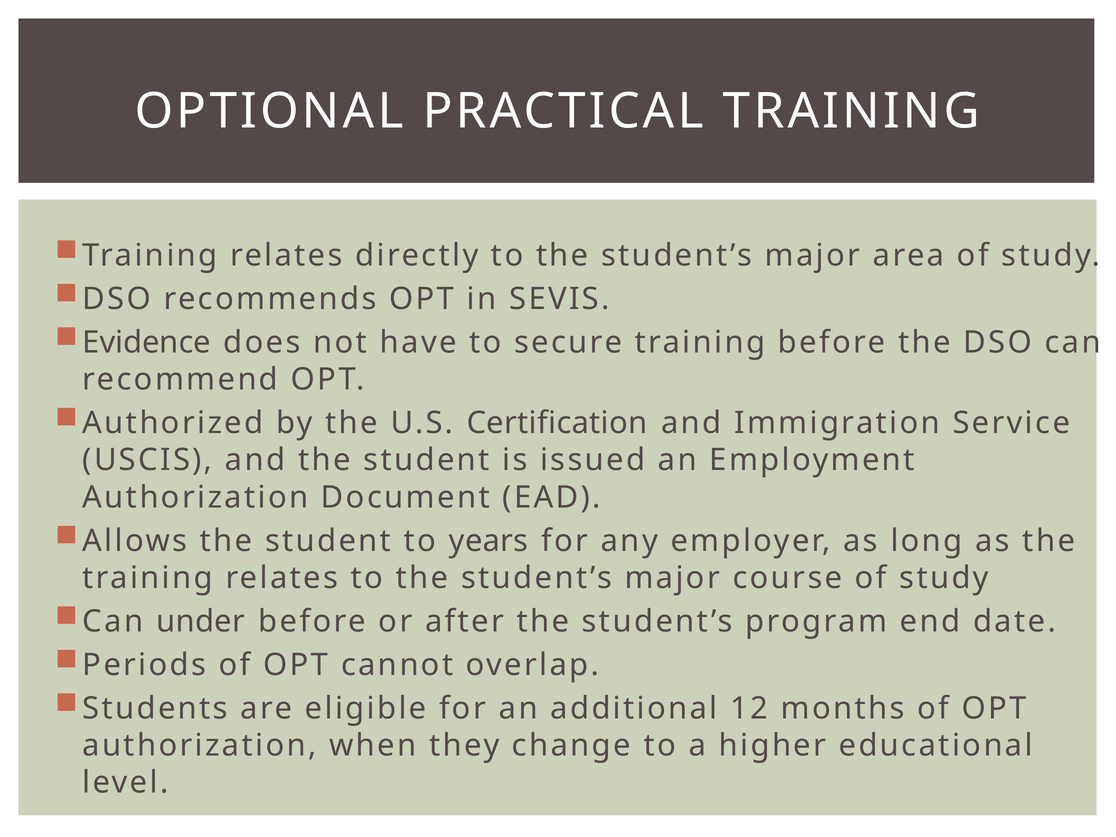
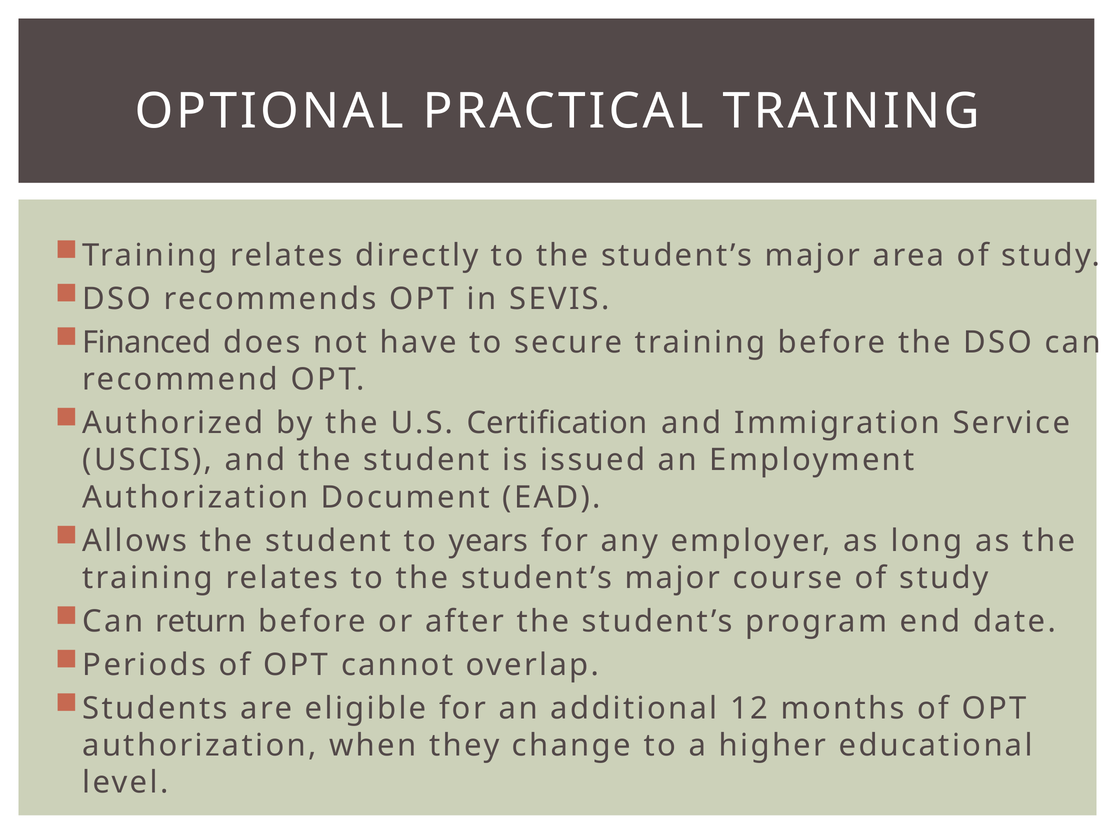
Evidence: Evidence -> Financed (147, 342)
under: under -> return (201, 621)
